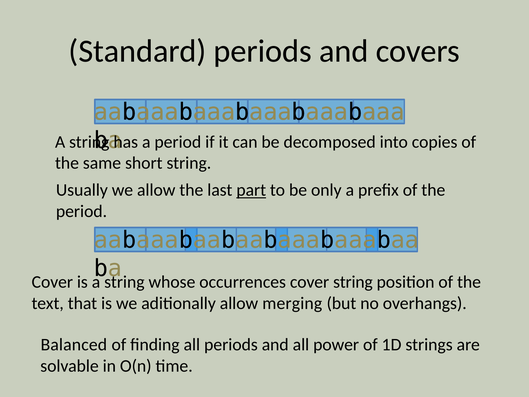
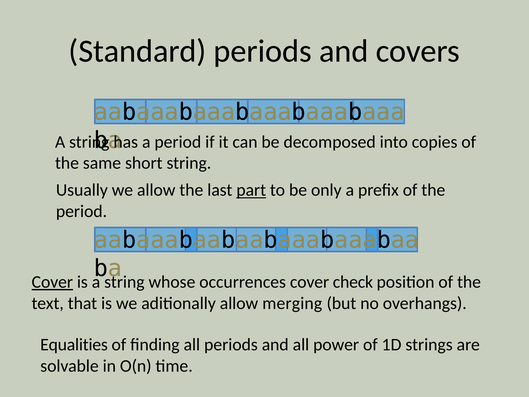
Cover underline: none -> present (52, 282)
cover string: string -> check (353, 282)
Balanced: Balanced -> Equalities (74, 345)
